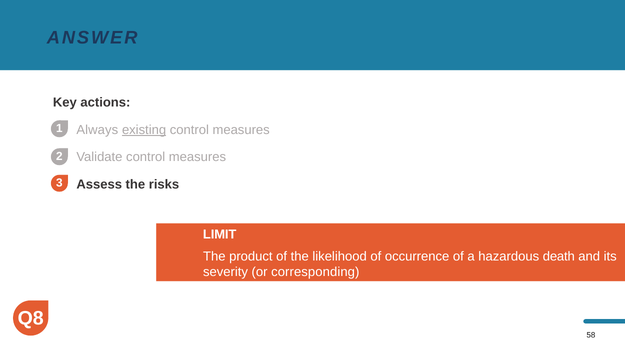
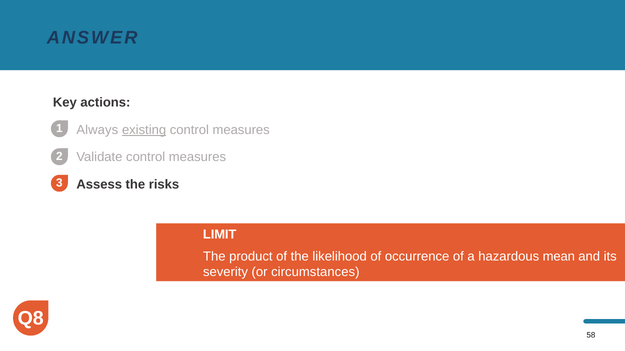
death: death -> mean (559, 257)
corresponding: corresponding -> circumstances (315, 272)
